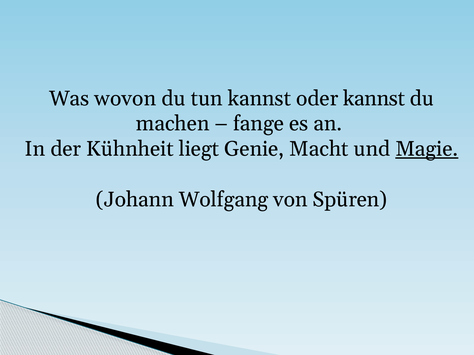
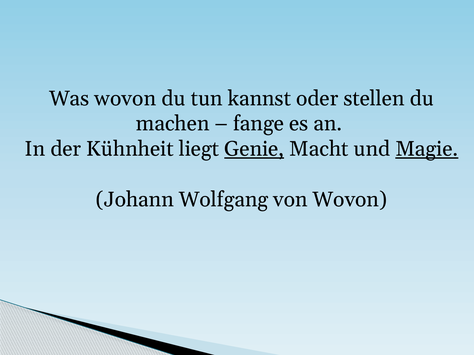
oder kannst: kannst -> stellen (374, 99)
Genie underline: none -> present (254, 149)
von Spüren: Spüren -> Wovon (350, 200)
